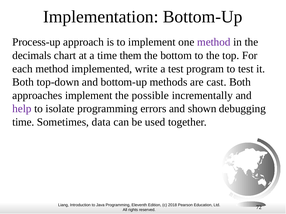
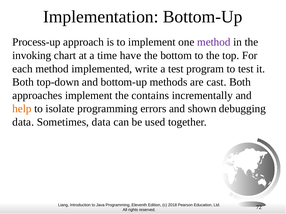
decimals: decimals -> invoking (32, 56)
them: them -> have (131, 56)
possible: possible -> contains (150, 96)
help colour: purple -> orange (22, 109)
time: time -> data (23, 122)
